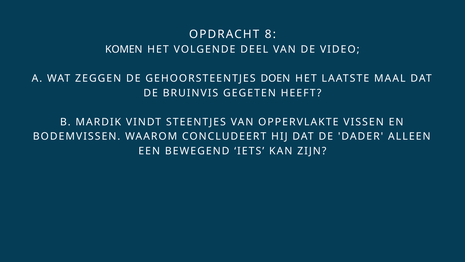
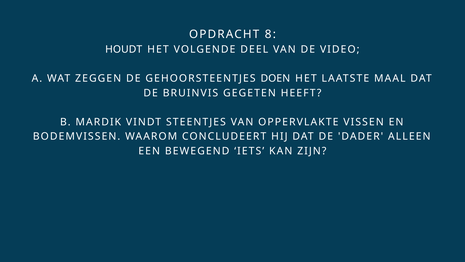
KOMEN: KOMEN -> HOUDT (124, 49)
